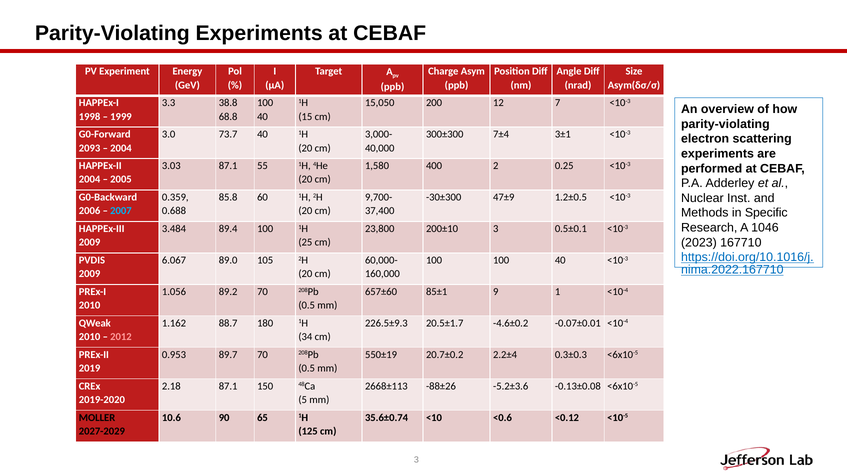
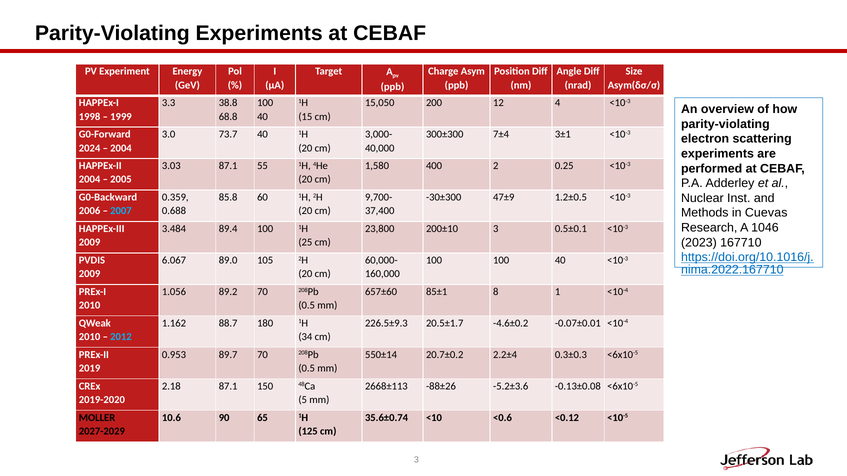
7: 7 -> 4 (558, 103)
2093: 2093 -> 2024 (90, 148)
Specific: Specific -> Cuevas (766, 213)
9: 9 -> 8 (496, 292)
2012 colour: pink -> light blue (121, 337)
550±19: 550±19 -> 550±14 (381, 355)
